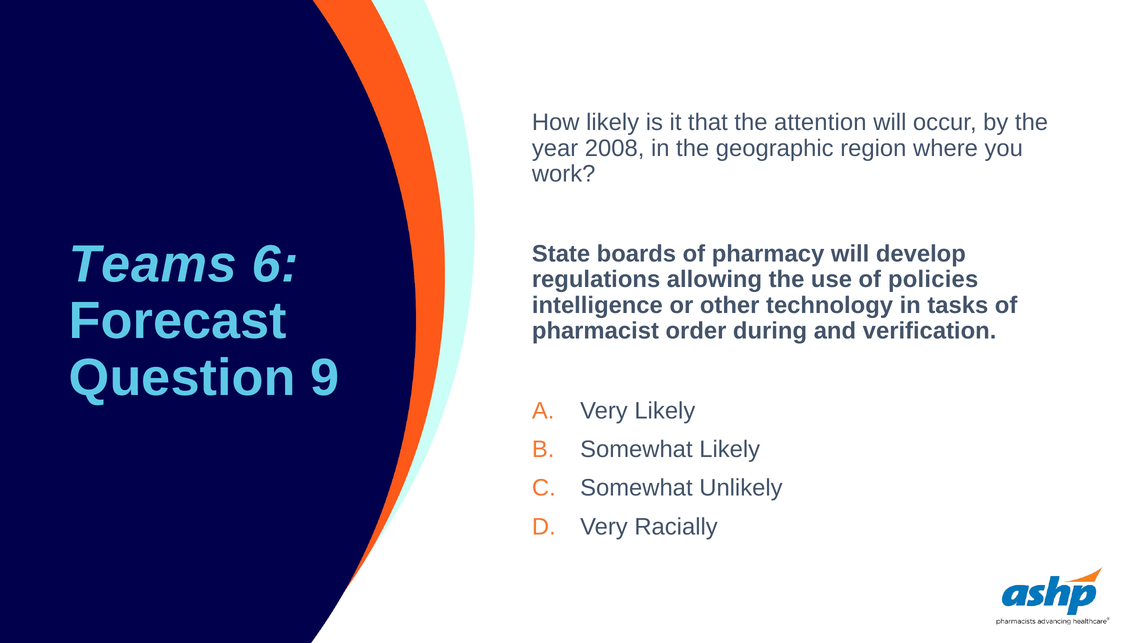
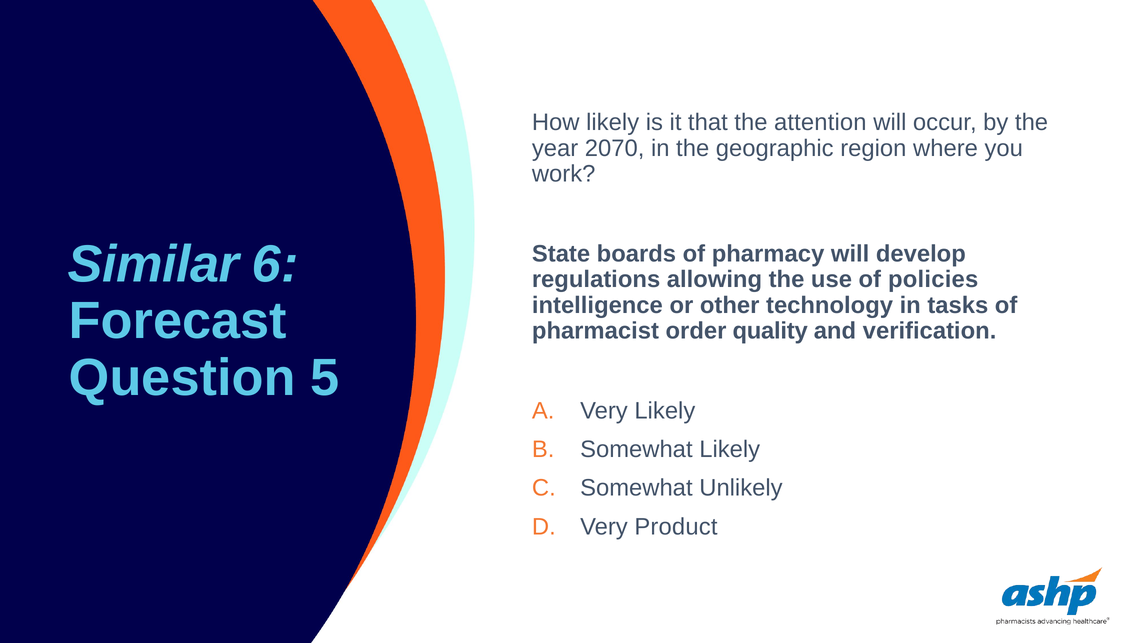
2008: 2008 -> 2070 (615, 148)
Teams: Teams -> Similar (153, 264)
during: during -> quality (770, 331)
9: 9 -> 5 (325, 377)
Racially: Racially -> Product (676, 526)
